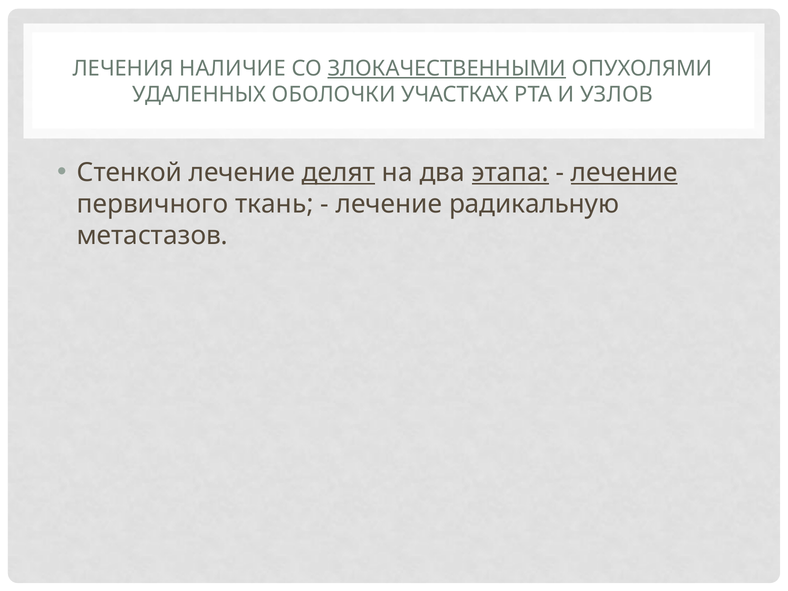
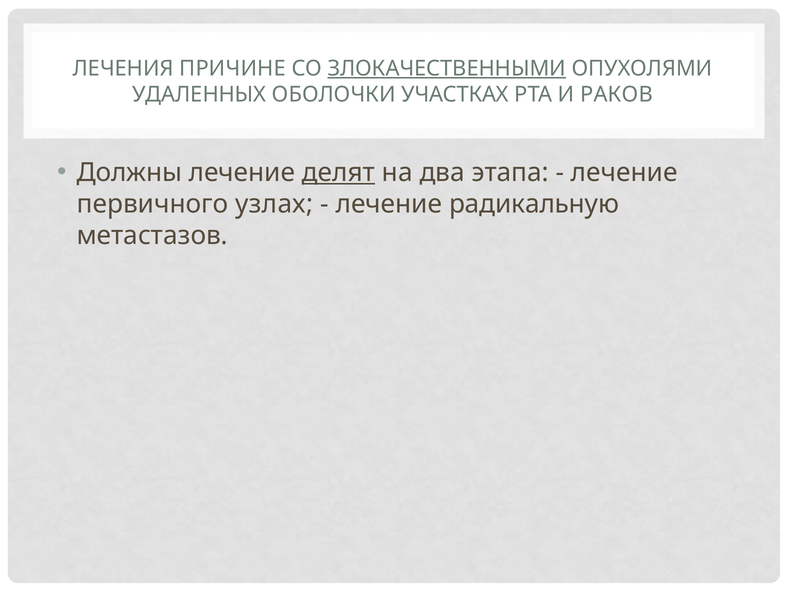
НАЛИЧИЕ: НАЛИЧИЕ -> ПРИЧИНЕ (233, 68)
УЗЛОВ: УЗЛОВ -> РАКОВ (617, 95)
Стенкой: Стенкой -> Должны (129, 173)
этапа underline: present -> none (510, 173)
лечение underline: present -> none (624, 173)
ткань: ткань -> узлах (274, 204)
